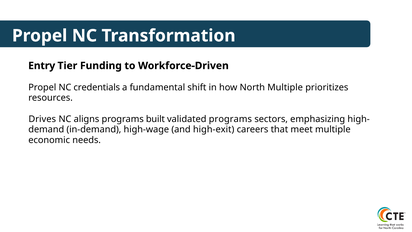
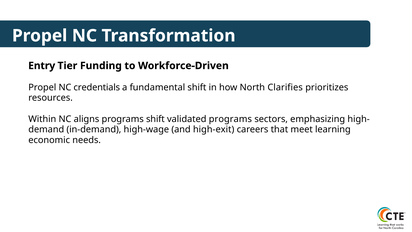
North Multiple: Multiple -> Clarifies (285, 87)
Drives: Drives -> Within (42, 119)
programs built: built -> shift (155, 119)
meet multiple: multiple -> learning (333, 129)
